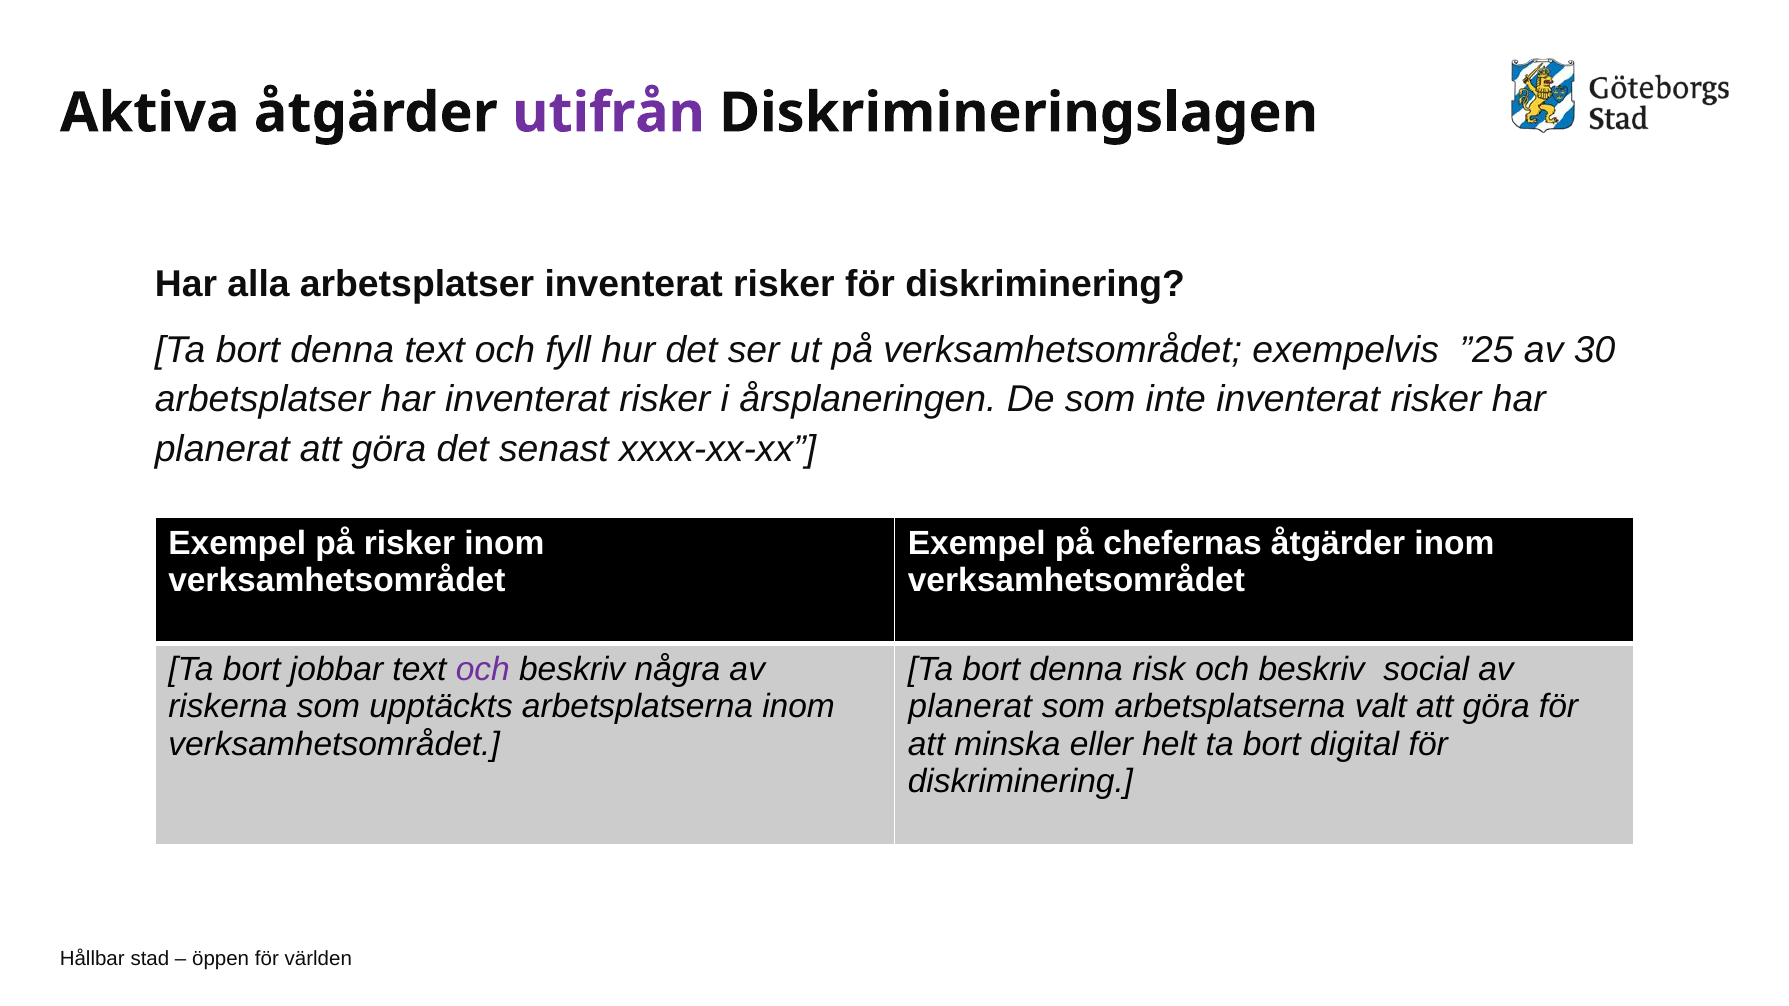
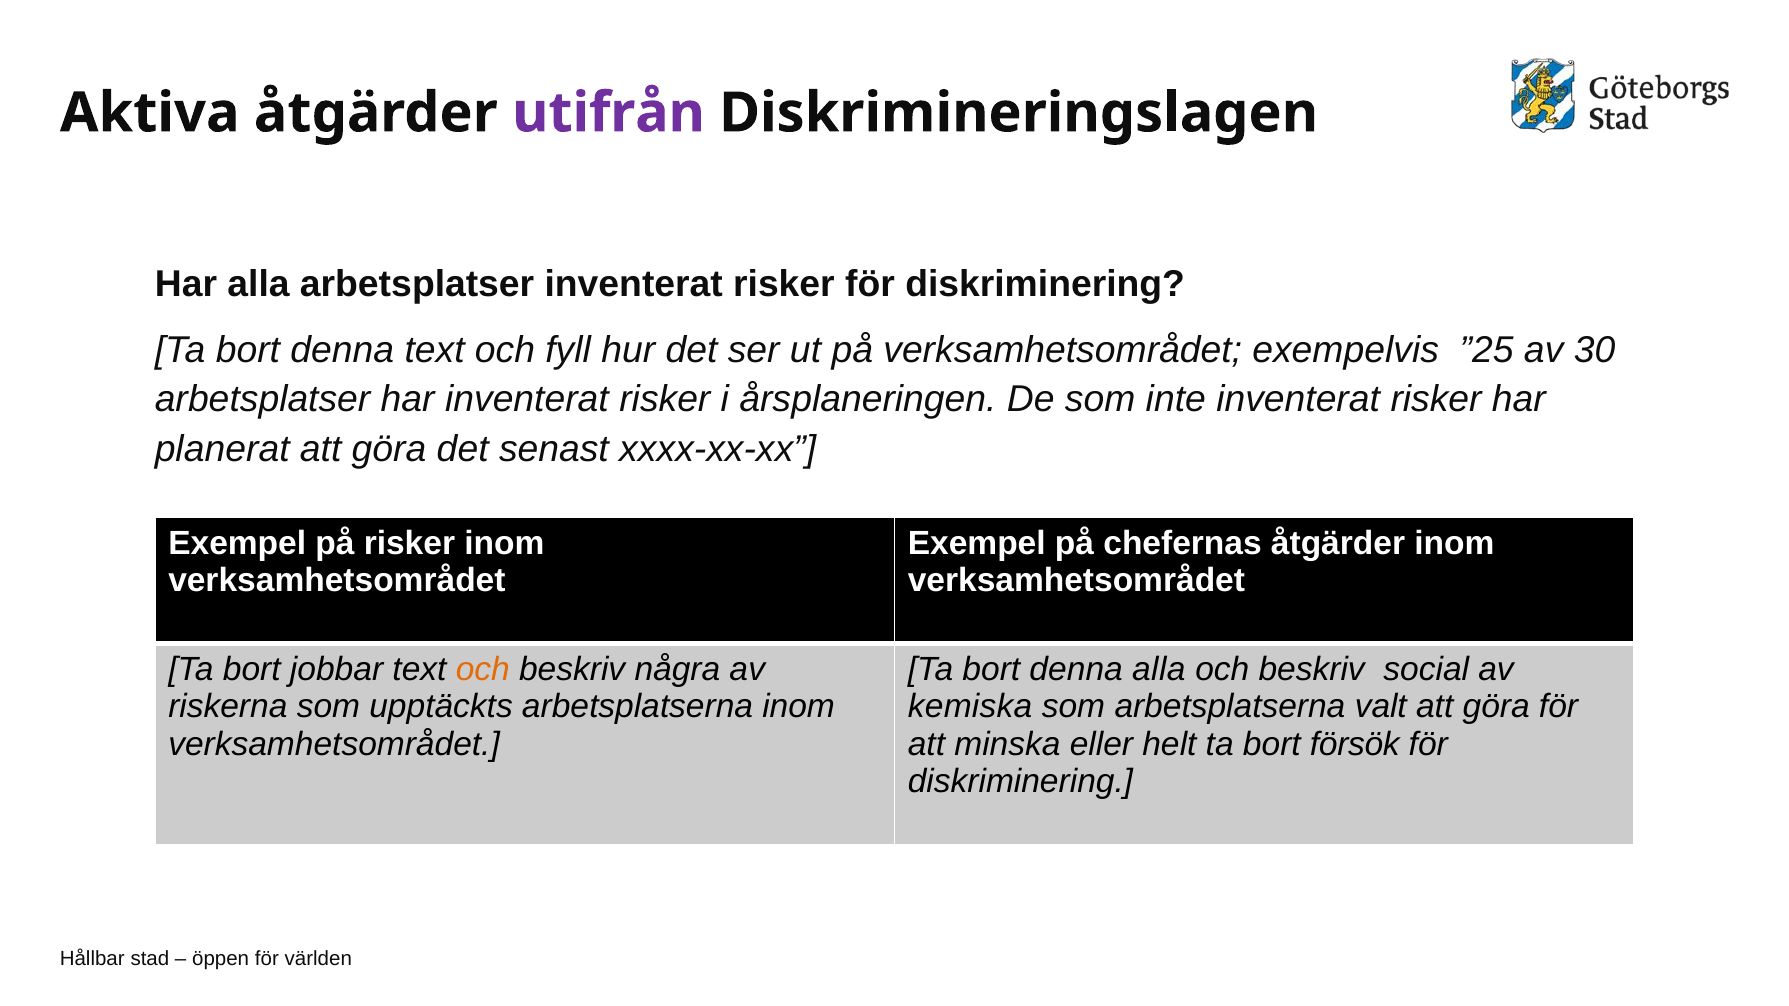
och colour: purple -> orange (483, 669)
denna risk: risk -> alla (1159, 669)
planerat: planerat -> kemiska (970, 707)
digital: digital -> försök (1355, 745)
